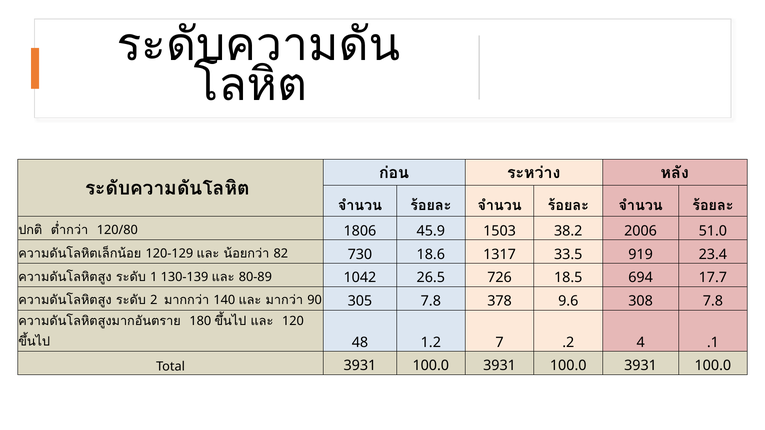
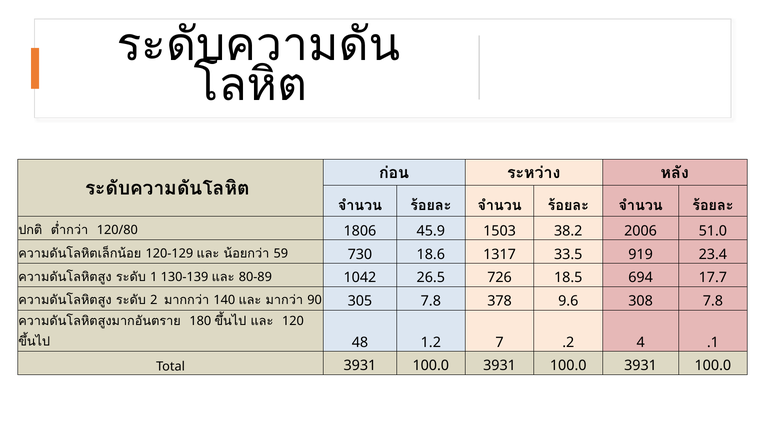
82: 82 -> 59 (281, 254)
